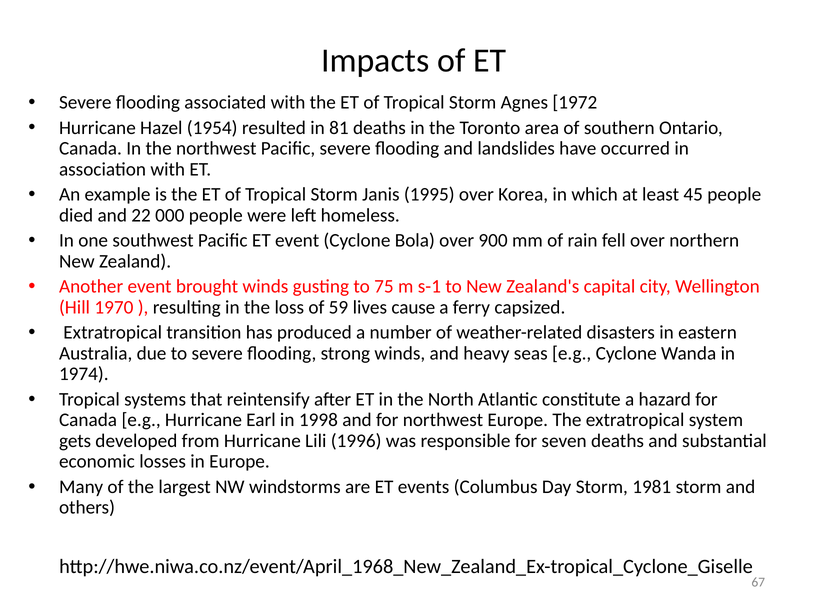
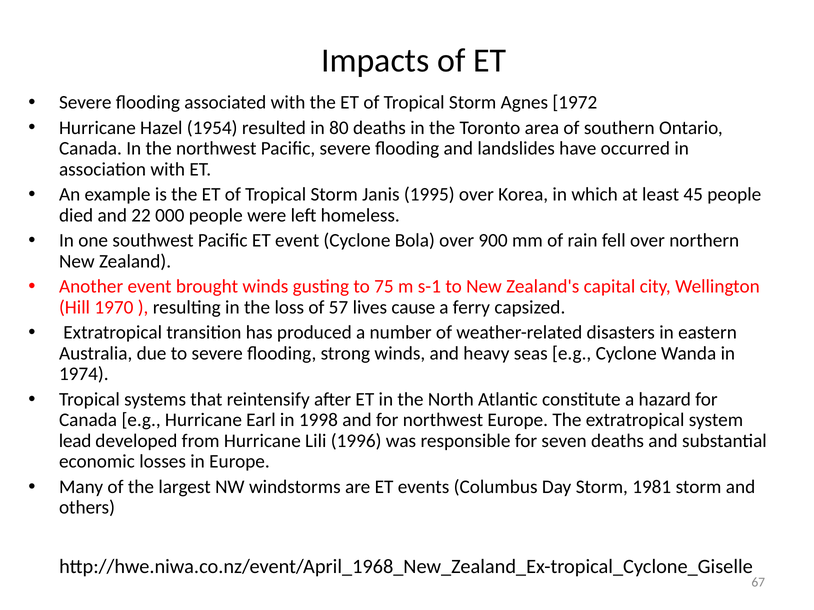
81: 81 -> 80 (339, 128)
59: 59 -> 57 (338, 307)
gets: gets -> lead (75, 441)
